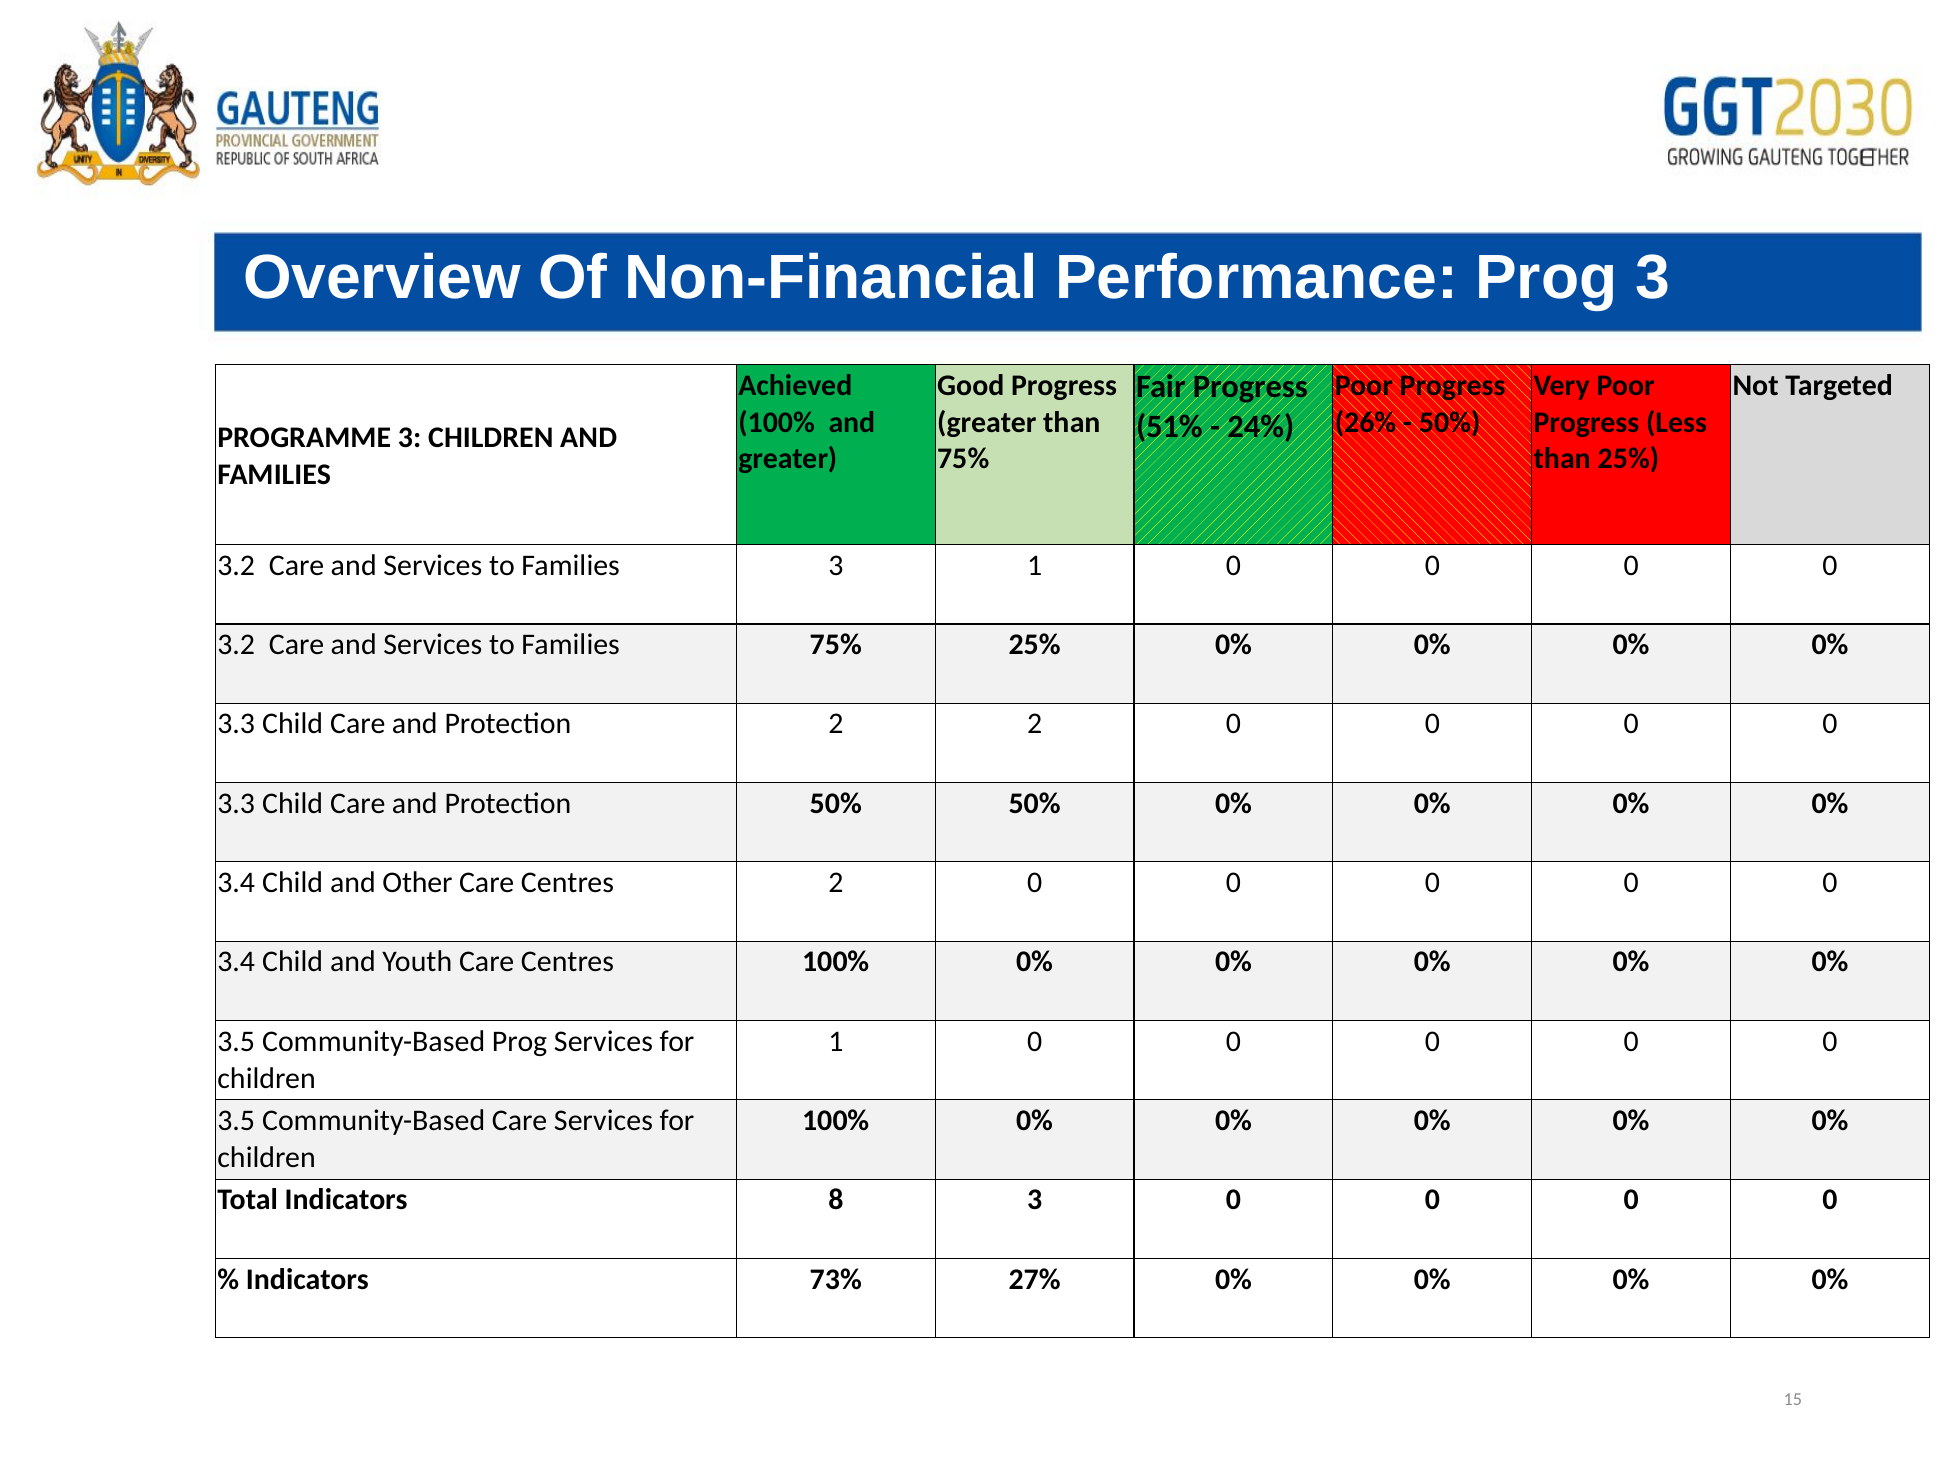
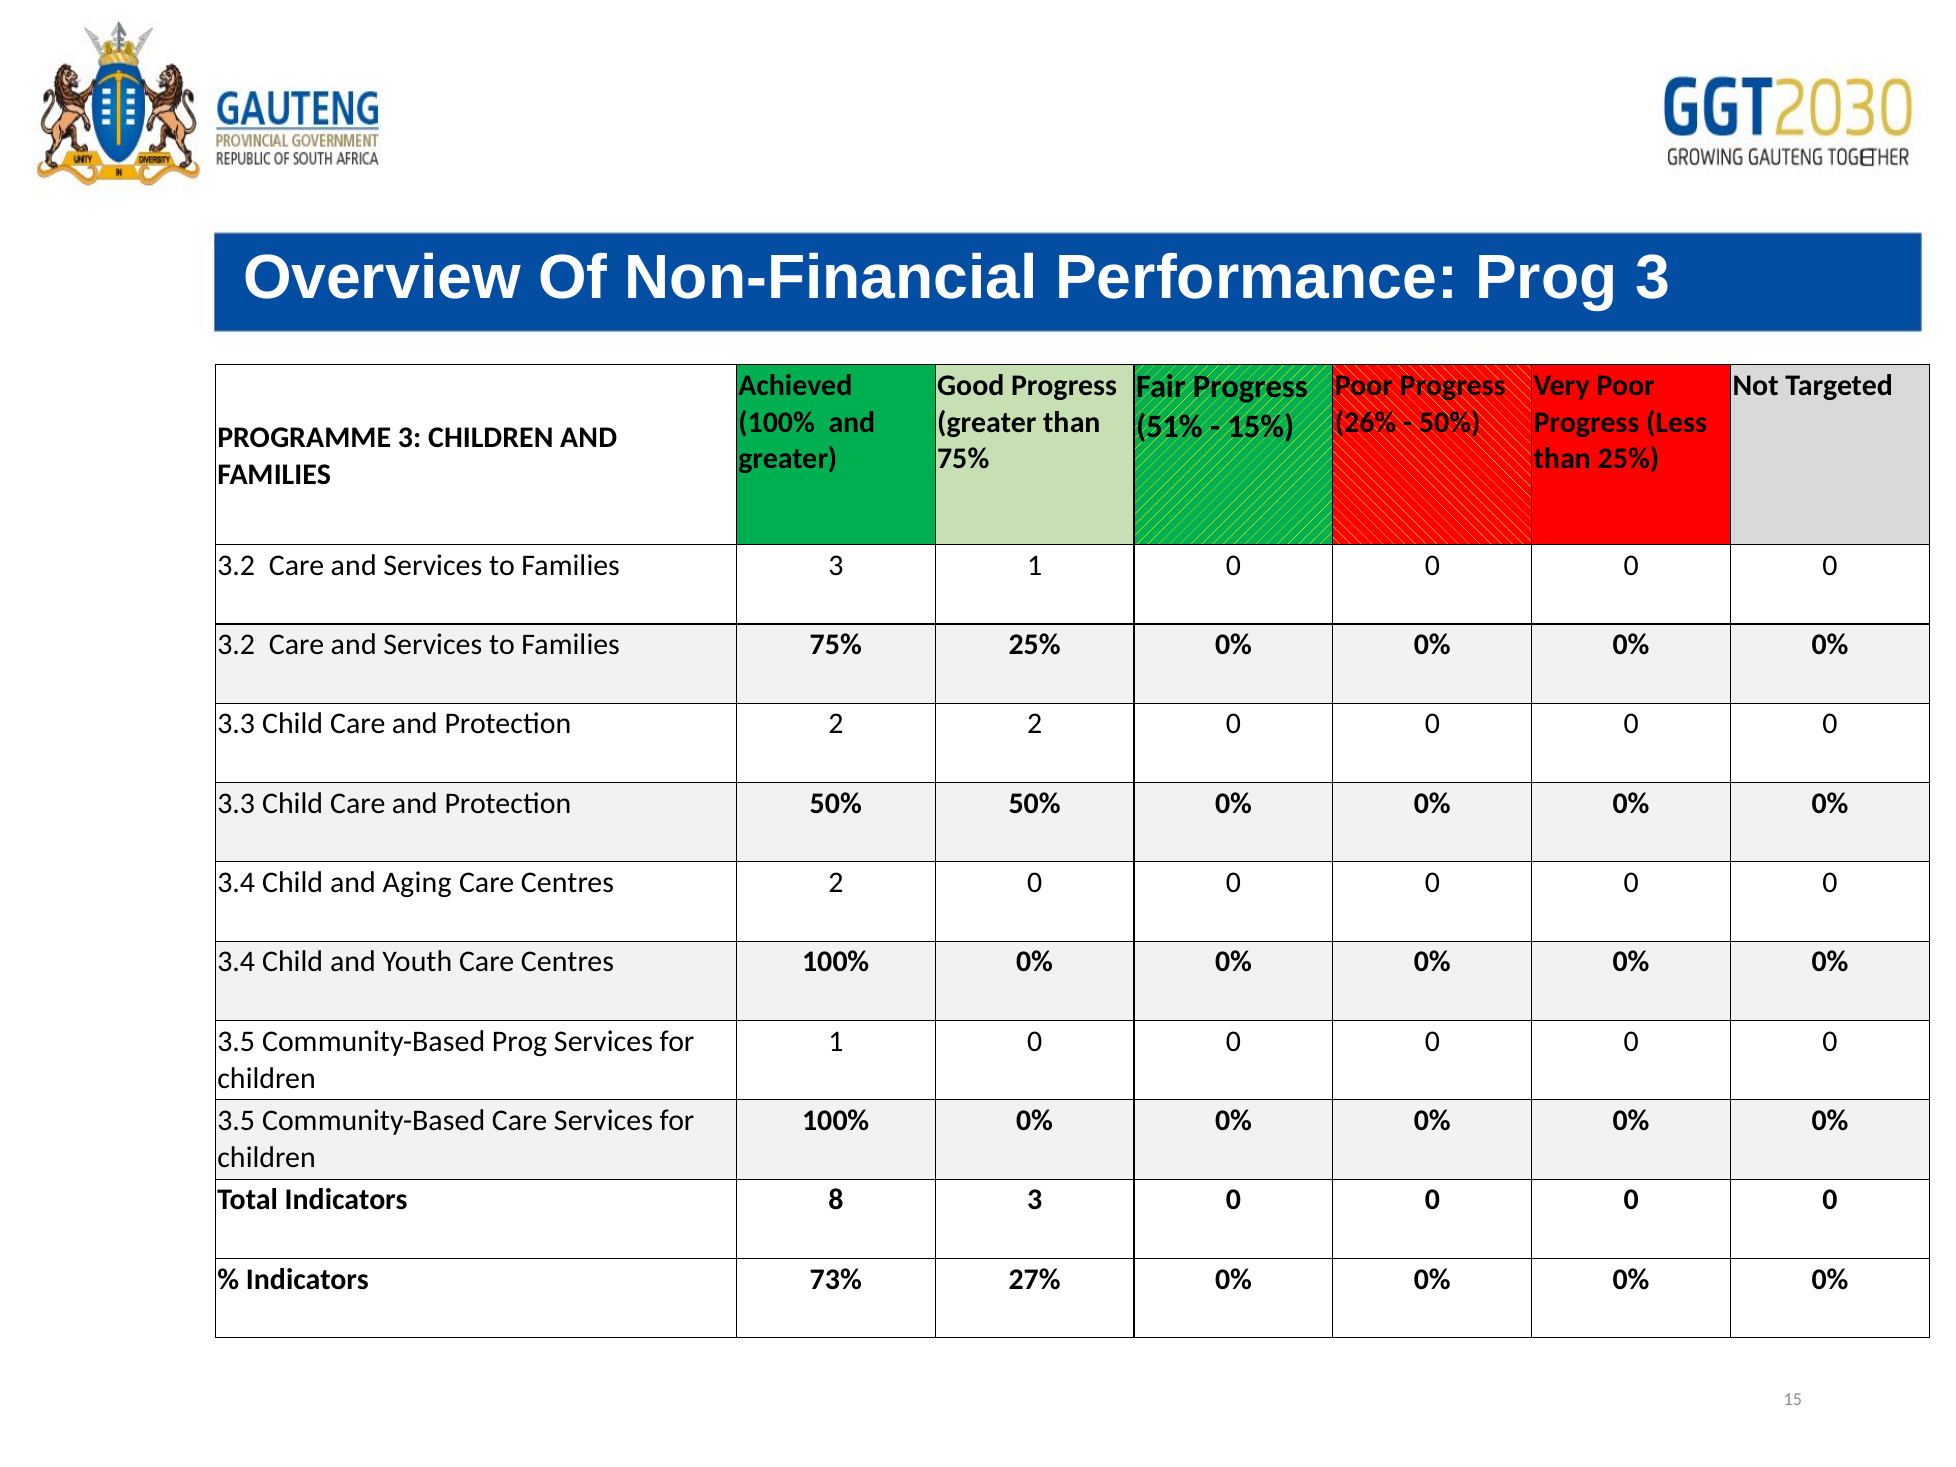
24%: 24% -> 15% (1261, 426)
Other: Other -> Aging (417, 883)
